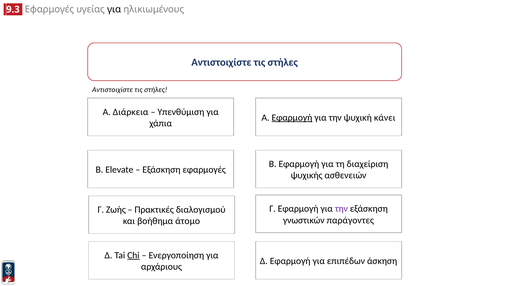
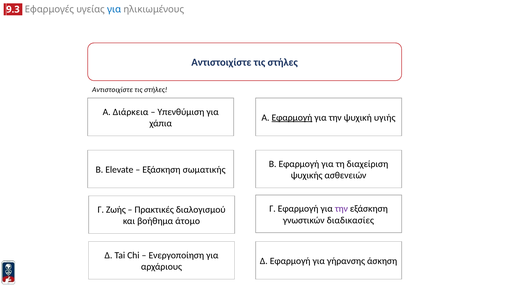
για colour: black -> blue (114, 9)
κάνει: κάνει -> υγιής (385, 118)
Εξάσκηση εφαρμογές: εφαρμογές -> σωματικής (204, 170)
παράγοντες: παράγοντες -> διαδικασίες (350, 220)
Chi underline: present -> none (133, 255)
επιπέδων: επιπέδων -> γήρανσης (346, 261)
